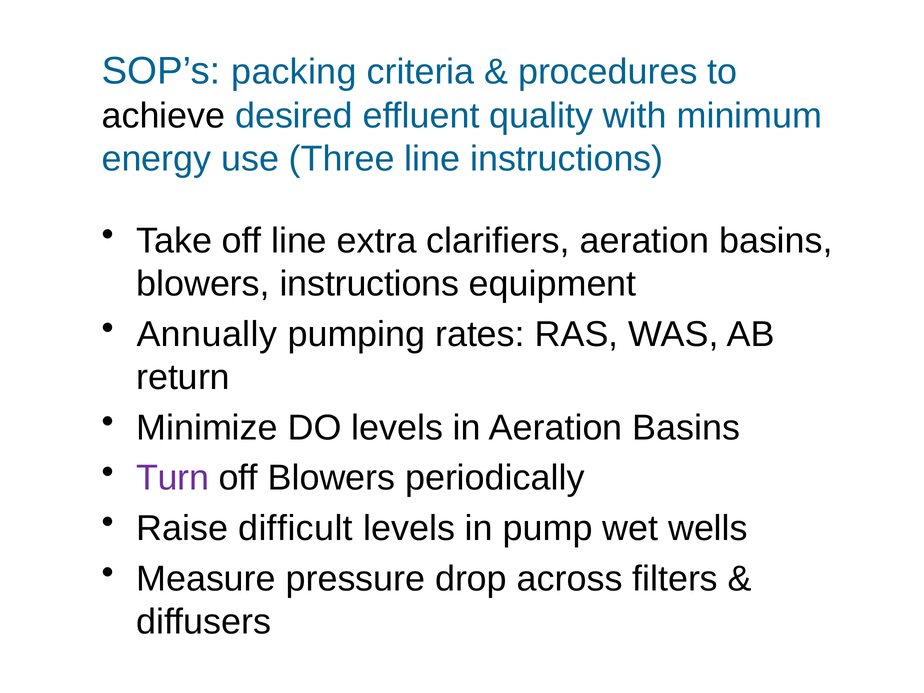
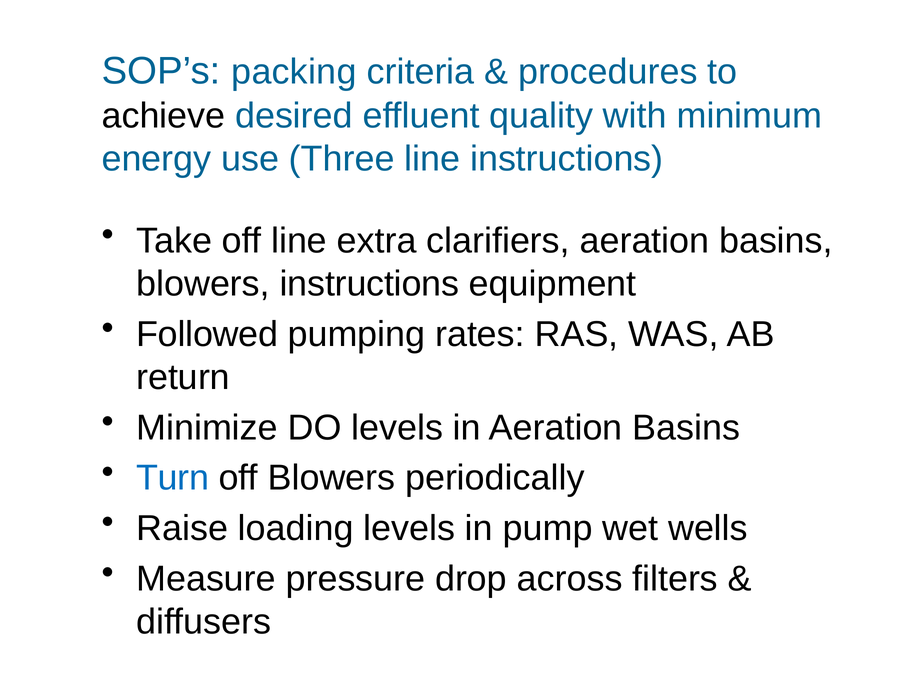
Annually: Annually -> Followed (207, 334)
Turn colour: purple -> blue (173, 478)
difficult: difficult -> loading (296, 528)
